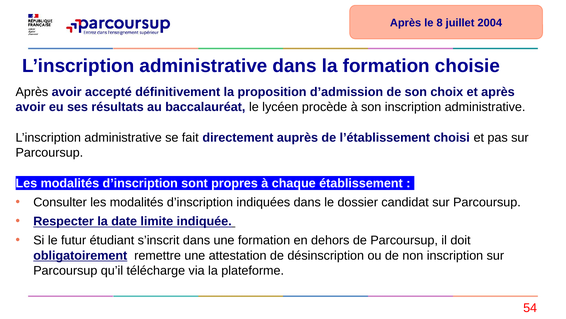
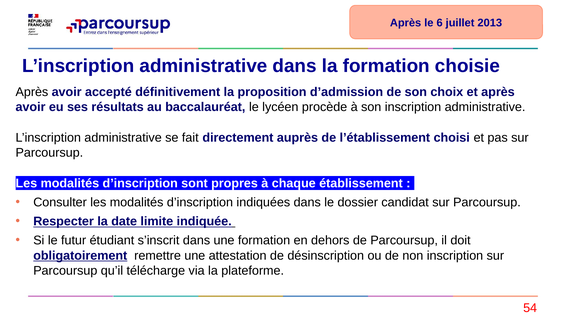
8: 8 -> 6 (440, 23)
2004: 2004 -> 2013 (490, 23)
